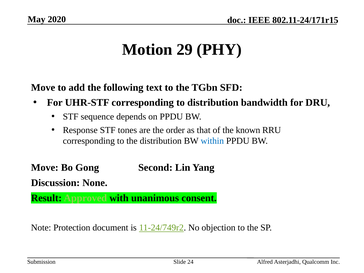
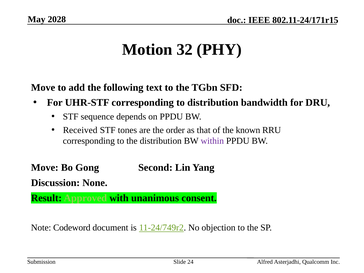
2020: 2020 -> 2028 (57, 19)
29: 29 -> 32 (185, 50)
Response: Response -> Received (80, 130)
within colour: blue -> purple (212, 141)
Protection: Protection -> Codeword (72, 228)
